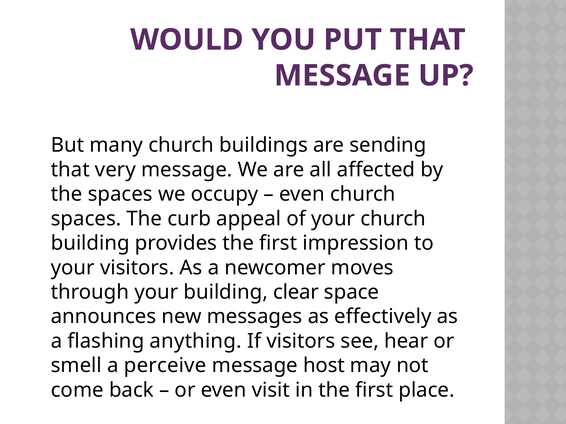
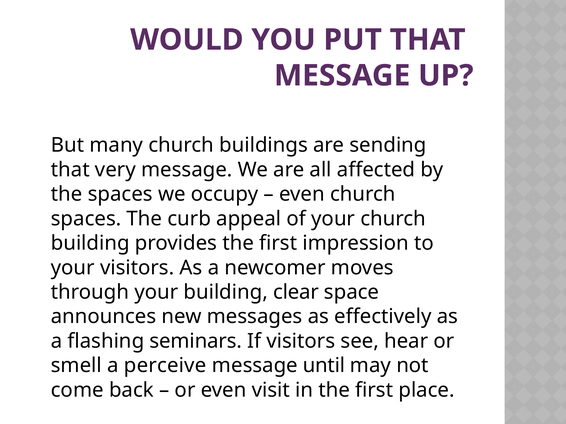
anything: anything -> seminars (196, 341)
host: host -> until (324, 366)
